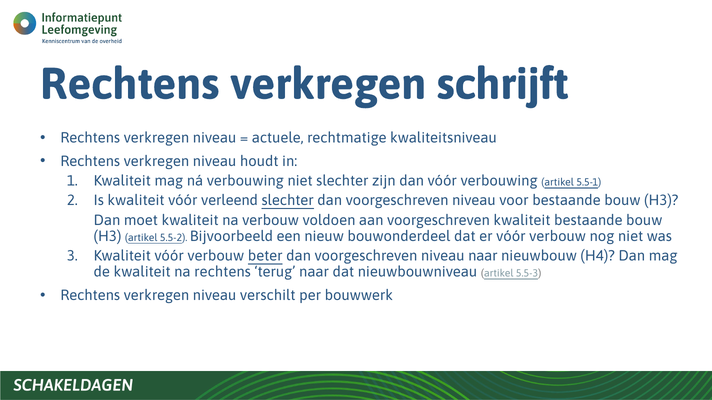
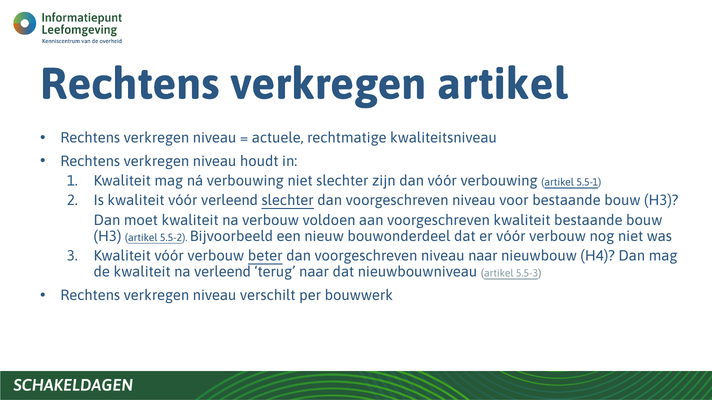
verkregen schrijft: schrijft -> artikel (502, 84)
na rechtens: rechtens -> verleend (223, 272)
